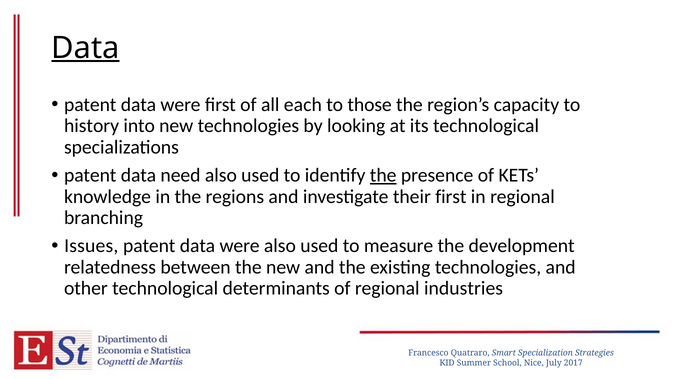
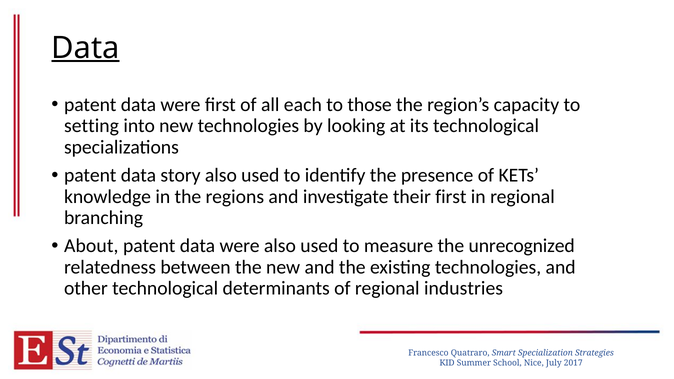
history: history -> setting (92, 126)
need: need -> story (181, 175)
the underline: present -> none (383, 175)
Issues: Issues -> About (91, 246)
development: development -> unrecognized (522, 246)
